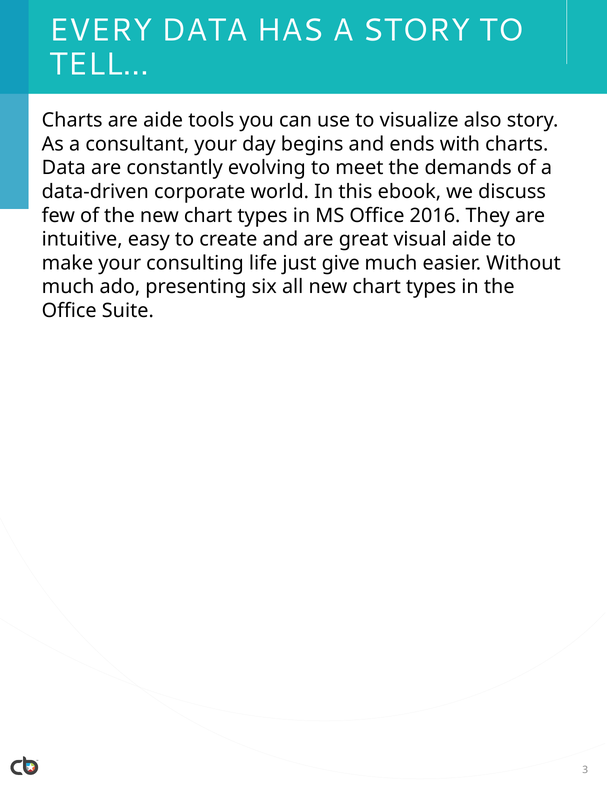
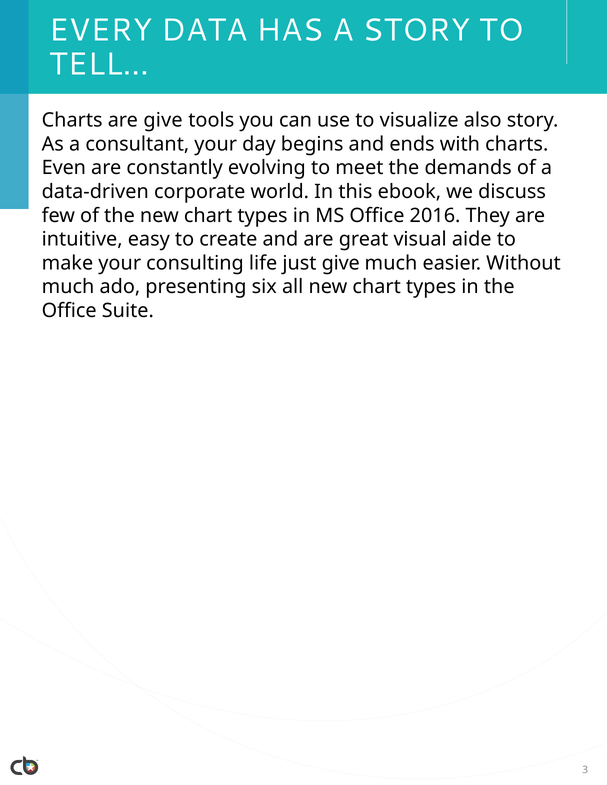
are aide: aide -> give (163, 120)
Data: Data -> Even (64, 168)
